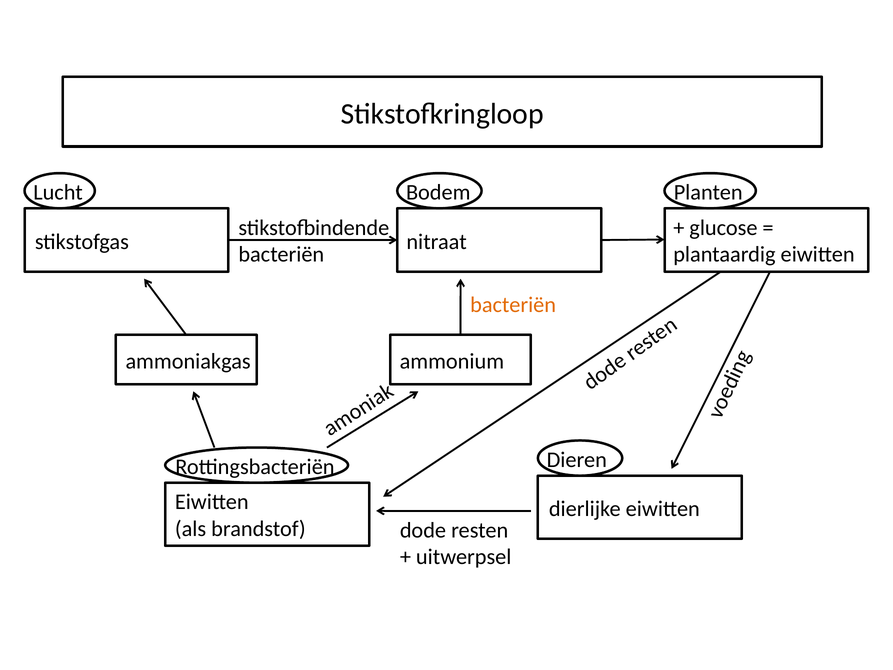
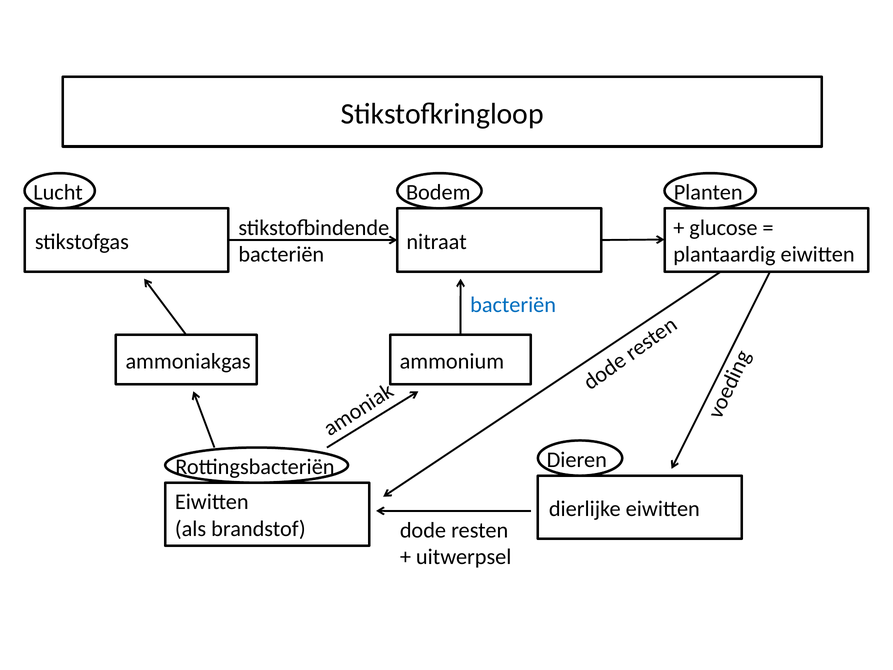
bacteriën colour: orange -> blue (513, 305)
